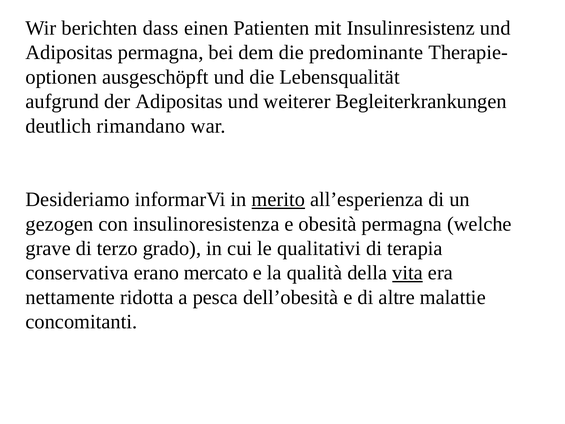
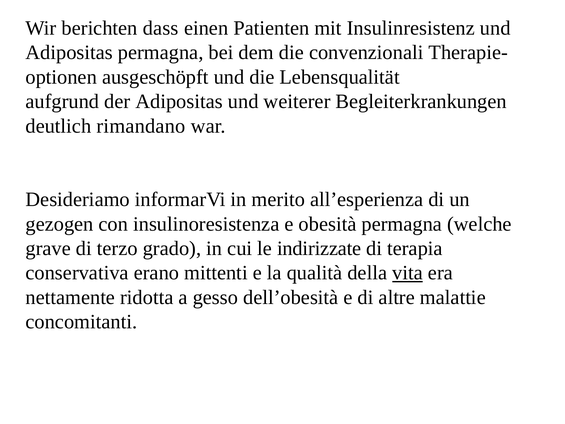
predominante: predominante -> convenzionali (366, 53)
merito underline: present -> none (278, 199)
qualitativi: qualitativi -> indirizzate (319, 248)
mercato: mercato -> mittenti (216, 273)
pesca: pesca -> gesso (215, 297)
